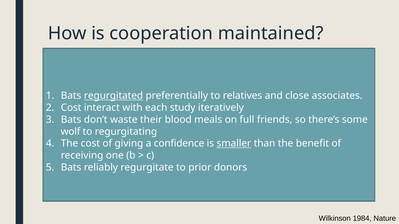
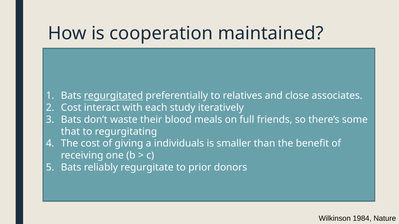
wolf: wolf -> that (70, 132)
confidence: confidence -> individuals (179, 144)
smaller underline: present -> none (234, 144)
